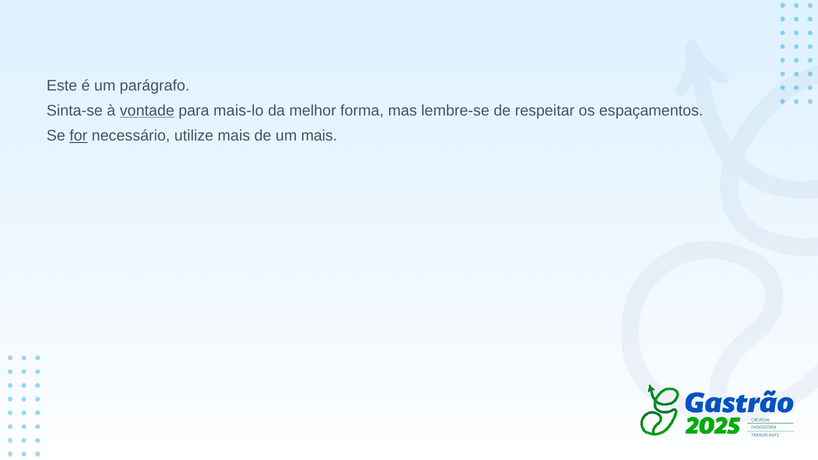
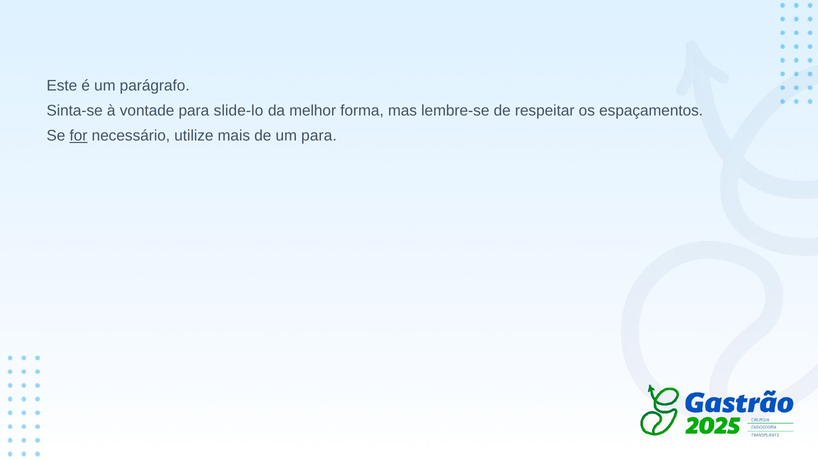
vontade underline: present -> none (147, 111)
mais-lo: mais-lo -> slide-lo (239, 111)
um mais: mais -> para (319, 136)
